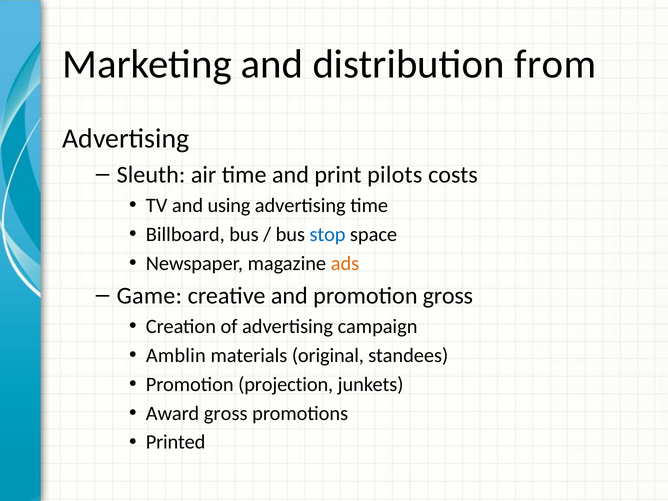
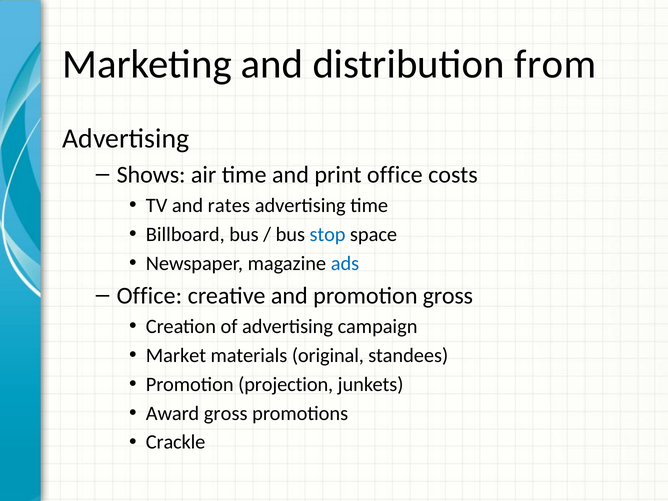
Sleuth: Sleuth -> Shows (151, 175)
print pilots: pilots -> office (395, 175)
using: using -> rates (229, 206)
ads colour: orange -> blue (345, 263)
Game: Game -> Office (149, 296)
Amblin: Amblin -> Market (176, 355)
Printed: Printed -> Crackle (176, 442)
